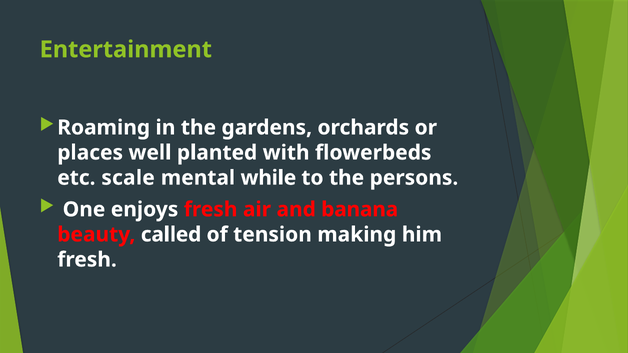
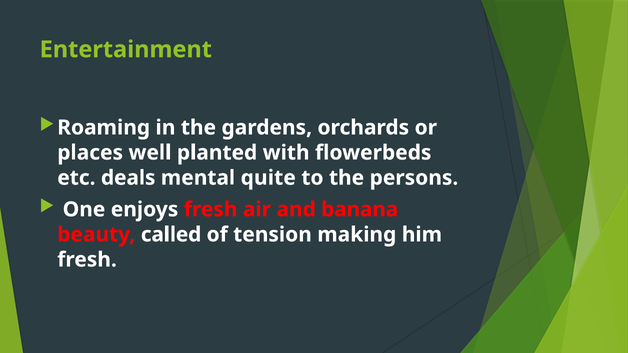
scale: scale -> deals (128, 178)
while: while -> quite (268, 178)
